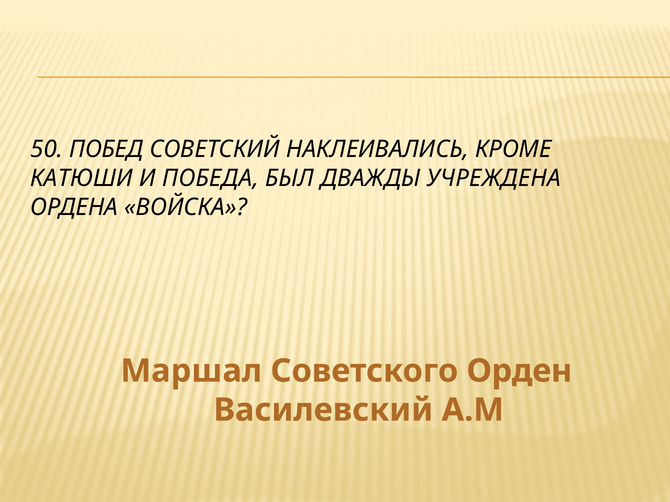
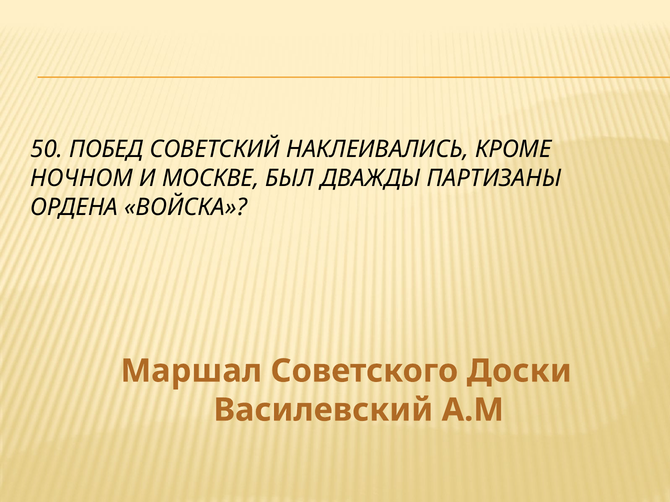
КАТЮШИ: КАТЮШИ -> НОЧНОМ (82, 178)
ПОБЕДА: ПОБЕДА -> МОСКВЕ (211, 178)
УЧРЕЖДЕНА: УЧРЕЖДЕНА -> ПАРТИЗАНЫ (494, 178)
Орден: Орден -> Доски (519, 371)
